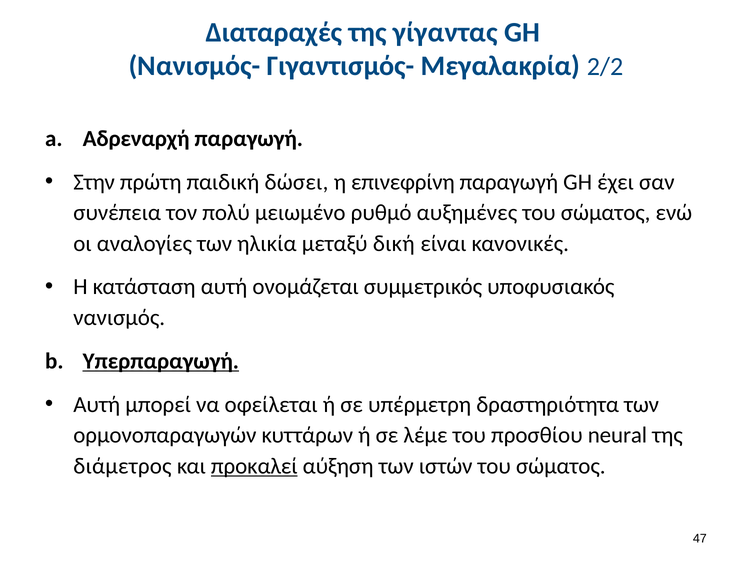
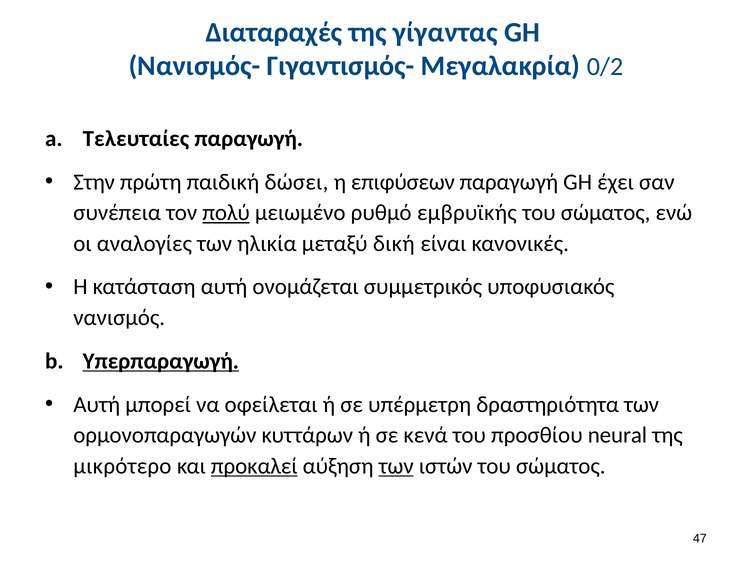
2/2: 2/2 -> 0/2 (605, 67)
Αδρεναρχή: Αδρεναρχή -> Τελευταίες (136, 139)
επινεφρίνη: επινεφρίνη -> επιφύσεων (403, 182)
πολύ underline: none -> present (226, 213)
αυξημένες: αυξημένες -> εμβρυϊκής (467, 213)
λέμε: λέμε -> κενά (426, 435)
διάμετρος: διάμετρος -> μικρότερο (122, 466)
των underline: none -> present (396, 466)
